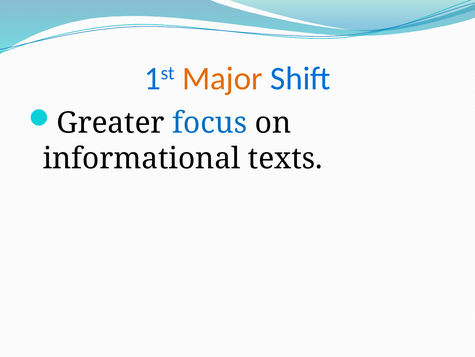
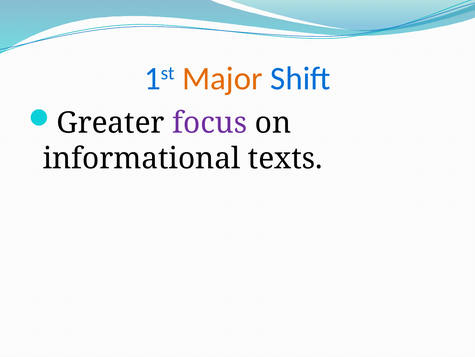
focus colour: blue -> purple (210, 123)
